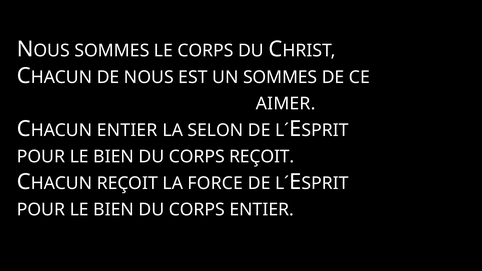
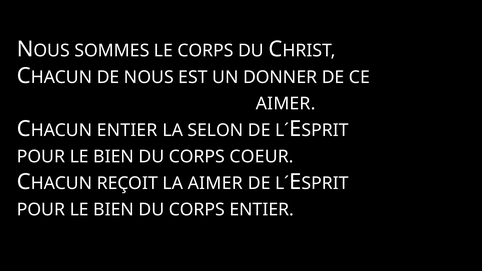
UN SOMMES: SOMMES -> DONNER (280, 77)
CORPS REÇOIT: REÇOIT -> COEUR (262, 157)
LA FORCE: FORCE -> AIMER (215, 183)
